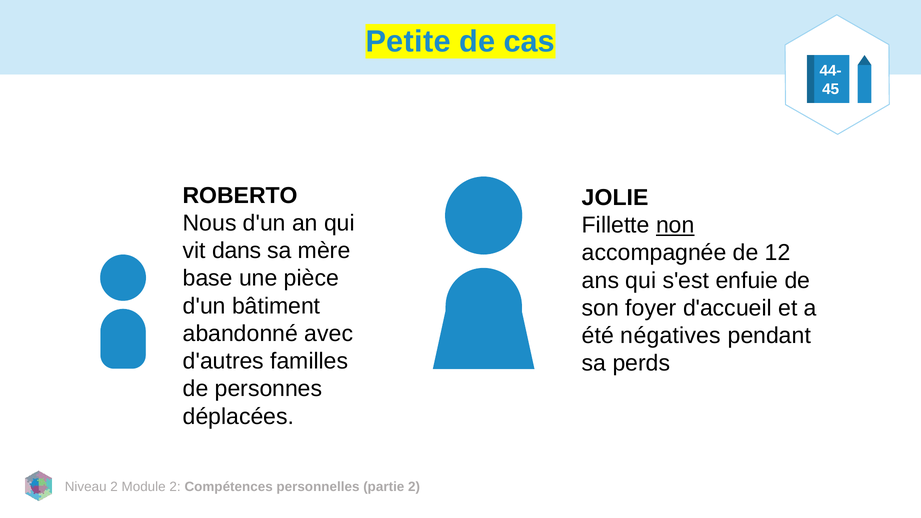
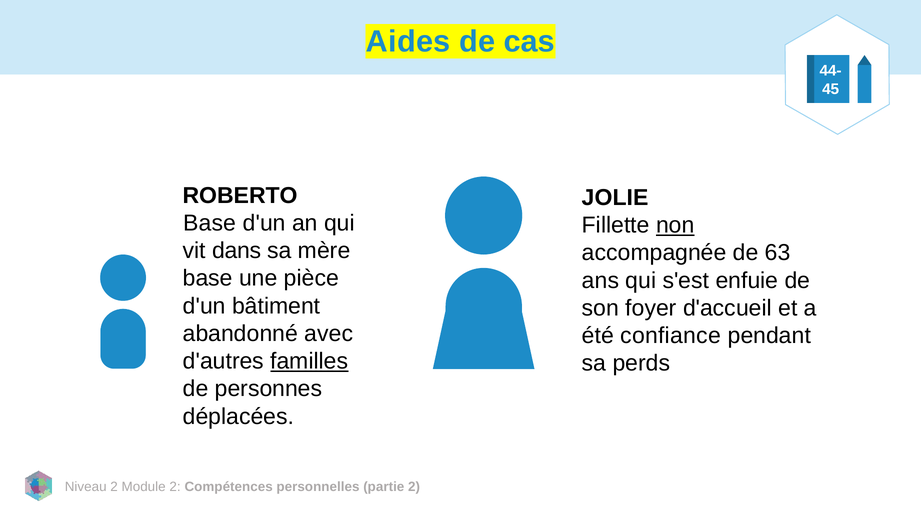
Petite: Petite -> Aides (408, 42)
Nous: Nous -> Base (210, 223)
12: 12 -> 63 (778, 253)
négatives: négatives -> confiance (671, 336)
familles underline: none -> present (309, 361)
